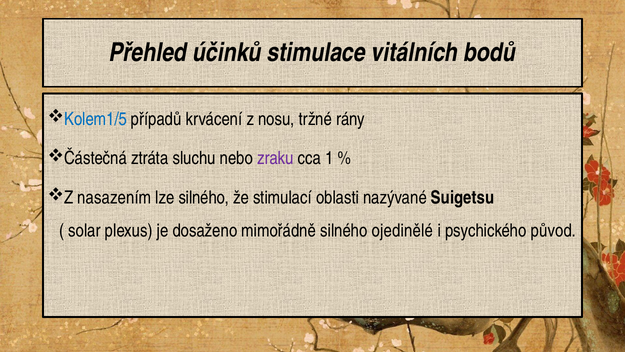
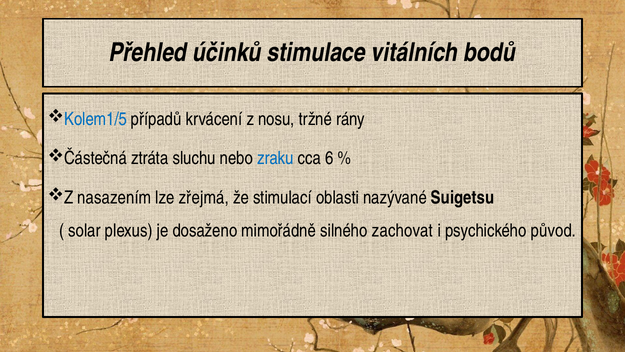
zraku colour: purple -> blue (275, 158)
1: 1 -> 6 (329, 158)
lze silného: silného -> zřejmá (204, 198)
ojedinělé: ojedinělé -> zachovat (403, 230)
